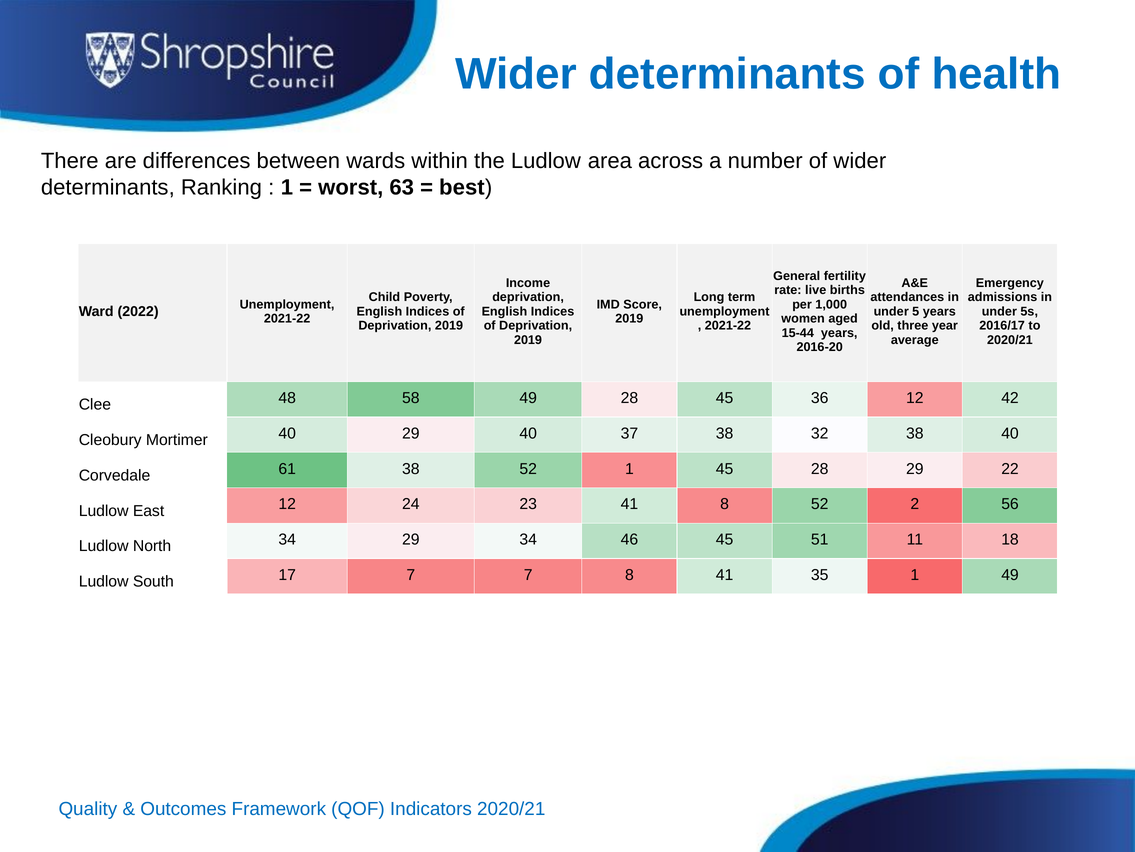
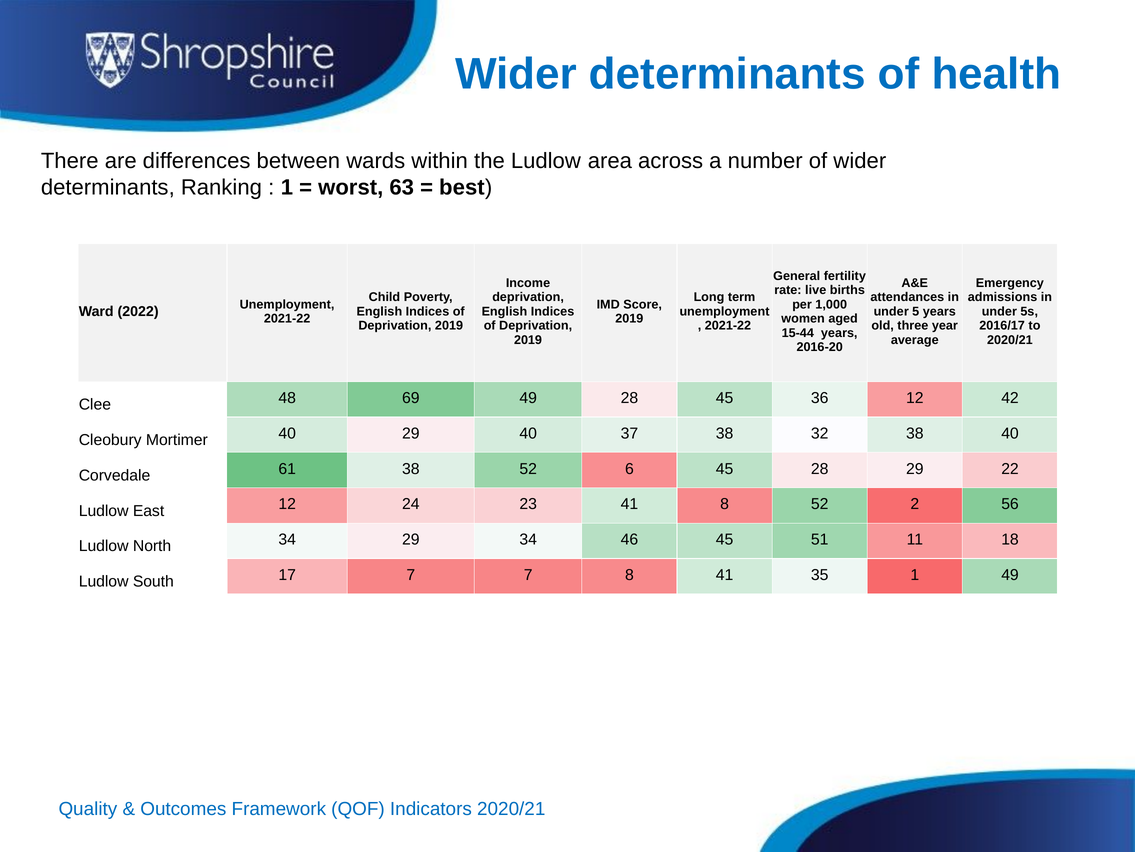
58: 58 -> 69 (411, 398)
52 1: 1 -> 6 (629, 468)
